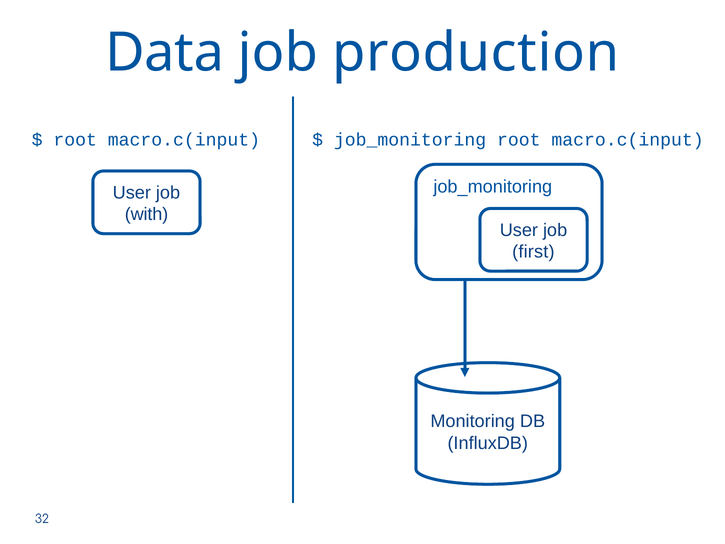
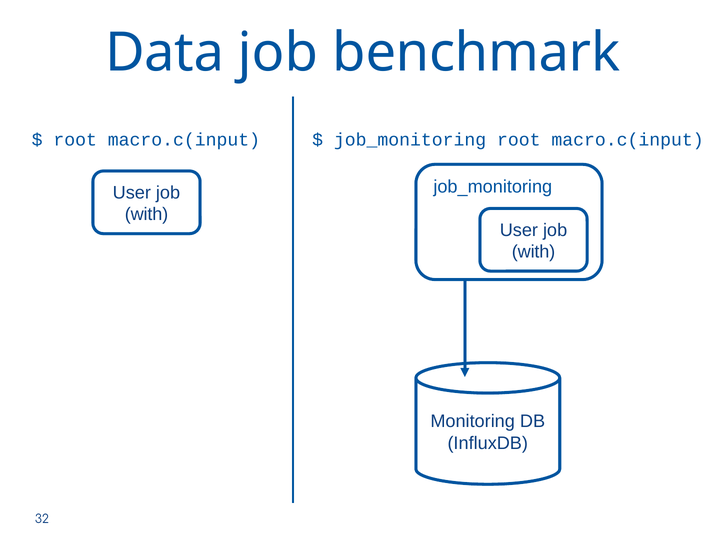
production: production -> benchmark (476, 53)
first: first -> with (534, 252)
